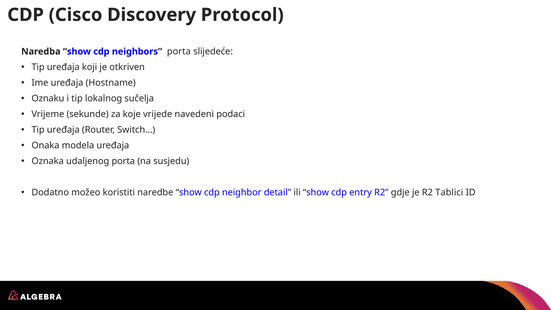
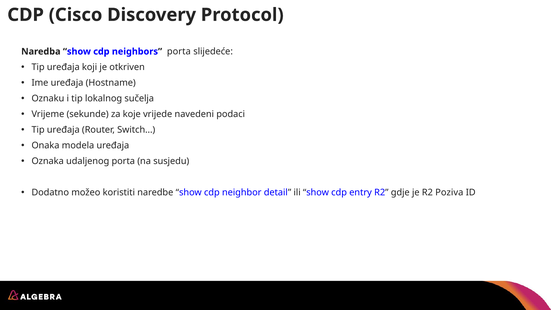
Tablici: Tablici -> Poziva (449, 192)
